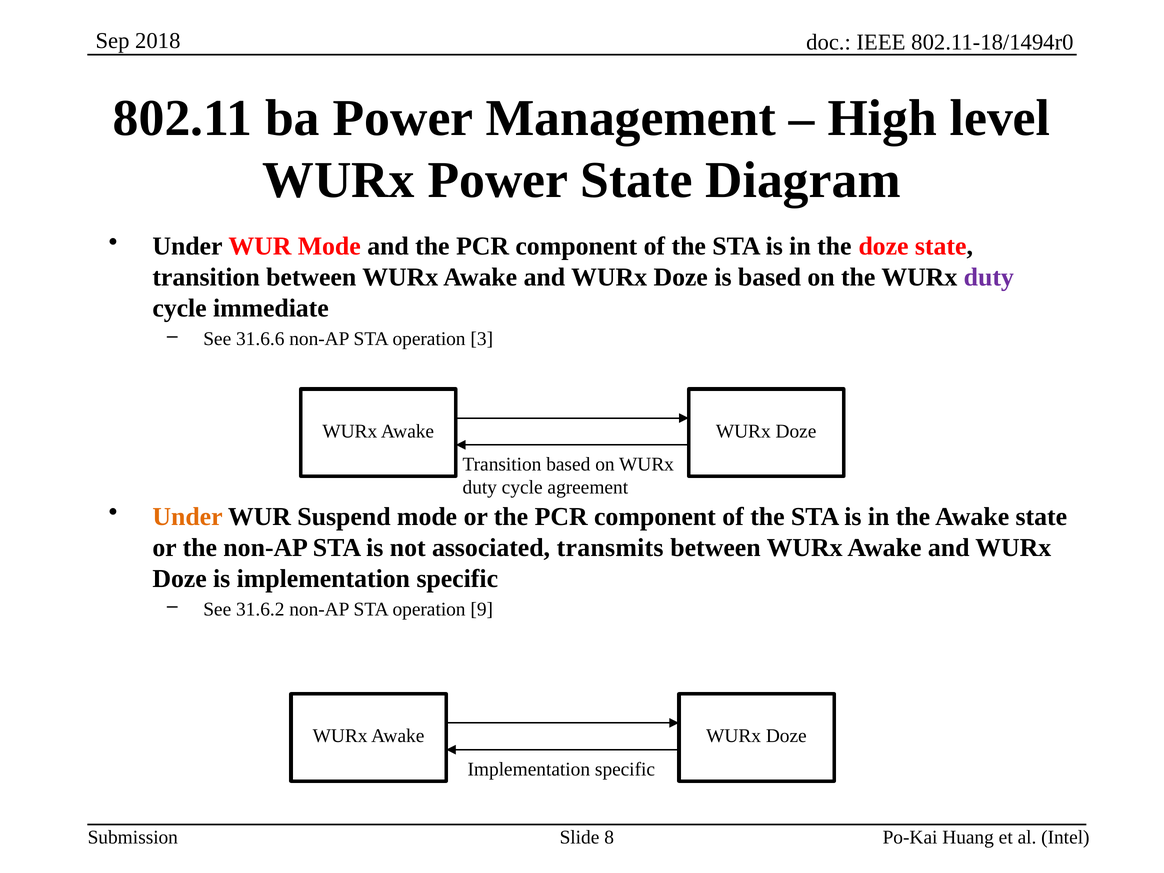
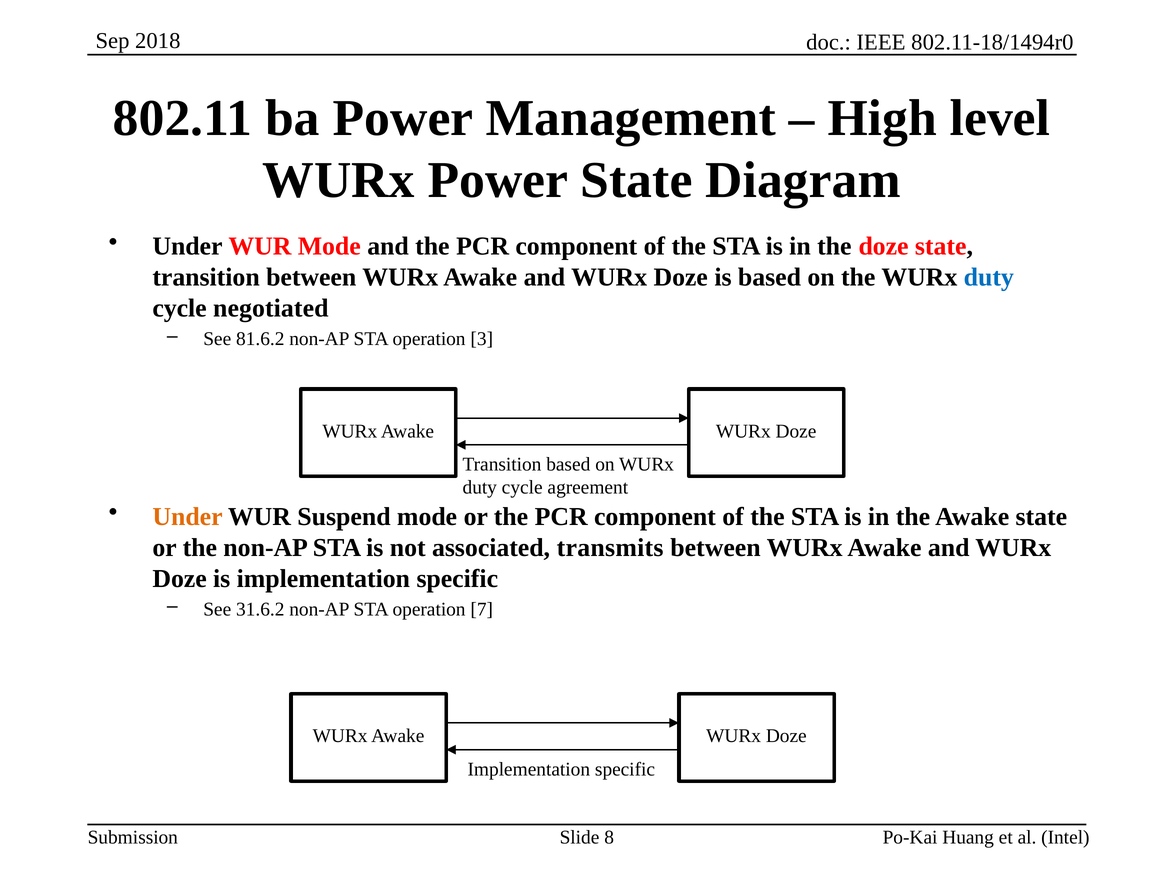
duty colour: purple -> blue (989, 277)
immediate: immediate -> negotiated (271, 308)
31.6.6: 31.6.6 -> 81.6.2 (260, 339)
9: 9 -> 7 (482, 609)
